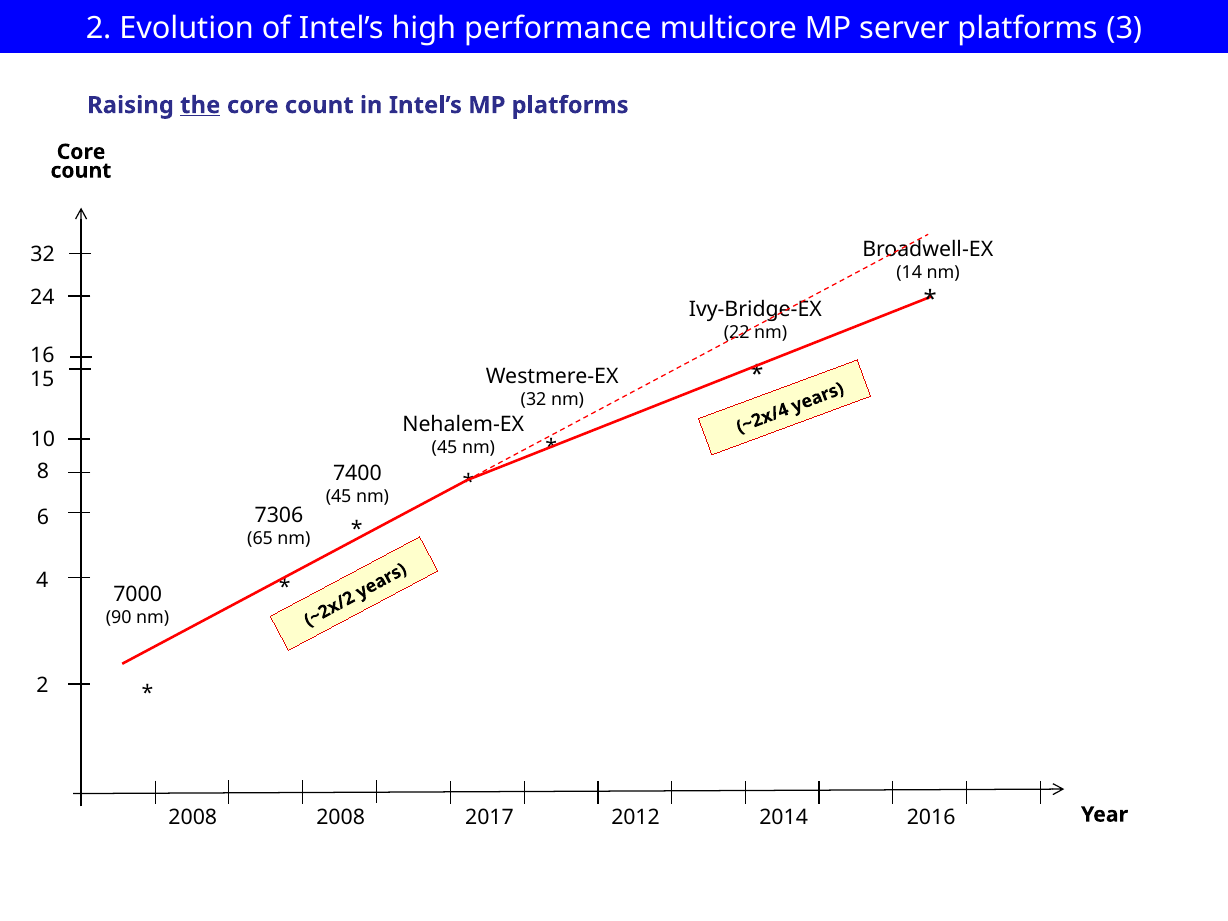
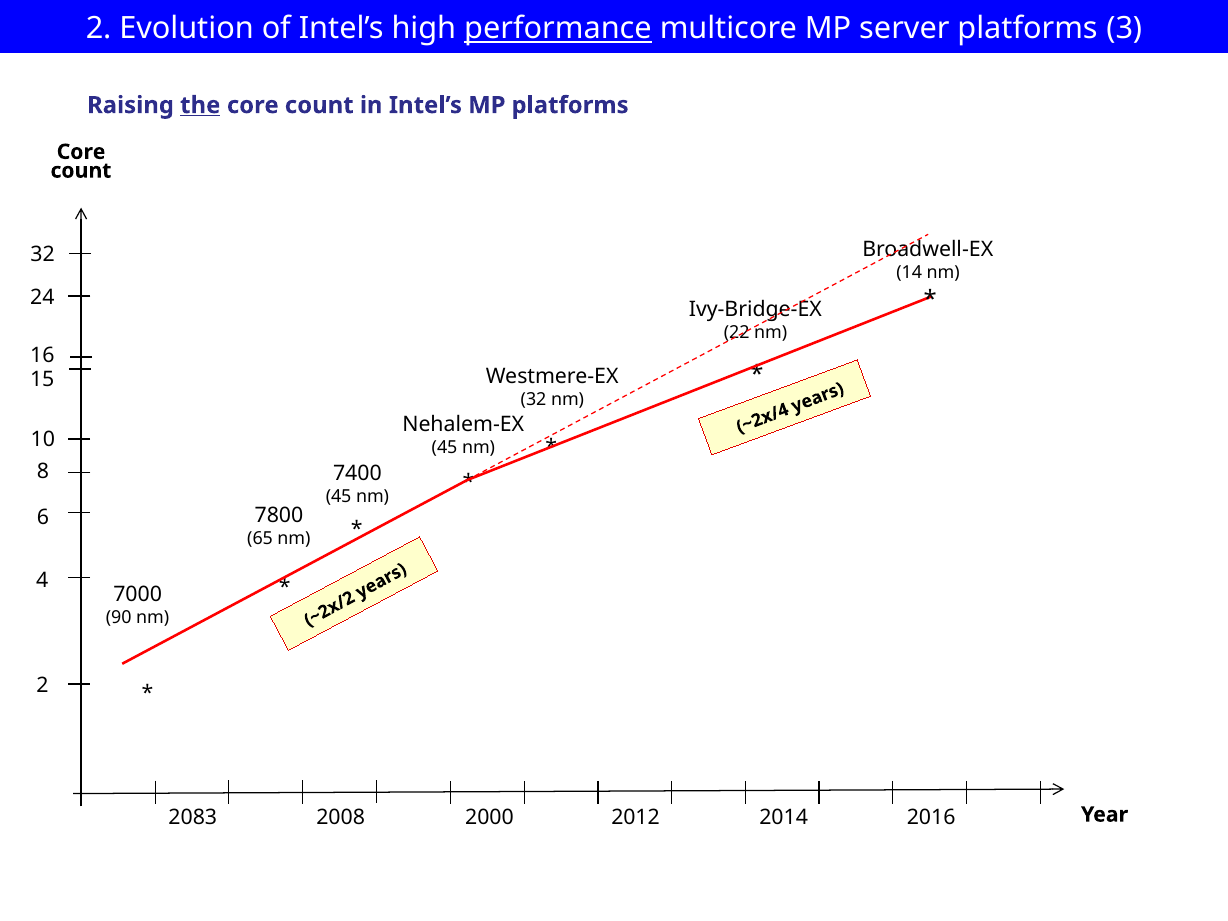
performance underline: none -> present (558, 29)
7306: 7306 -> 7800 (279, 515)
2008: 2008 -> 2083 (193, 818)
2017: 2017 -> 2000 (489, 817)
